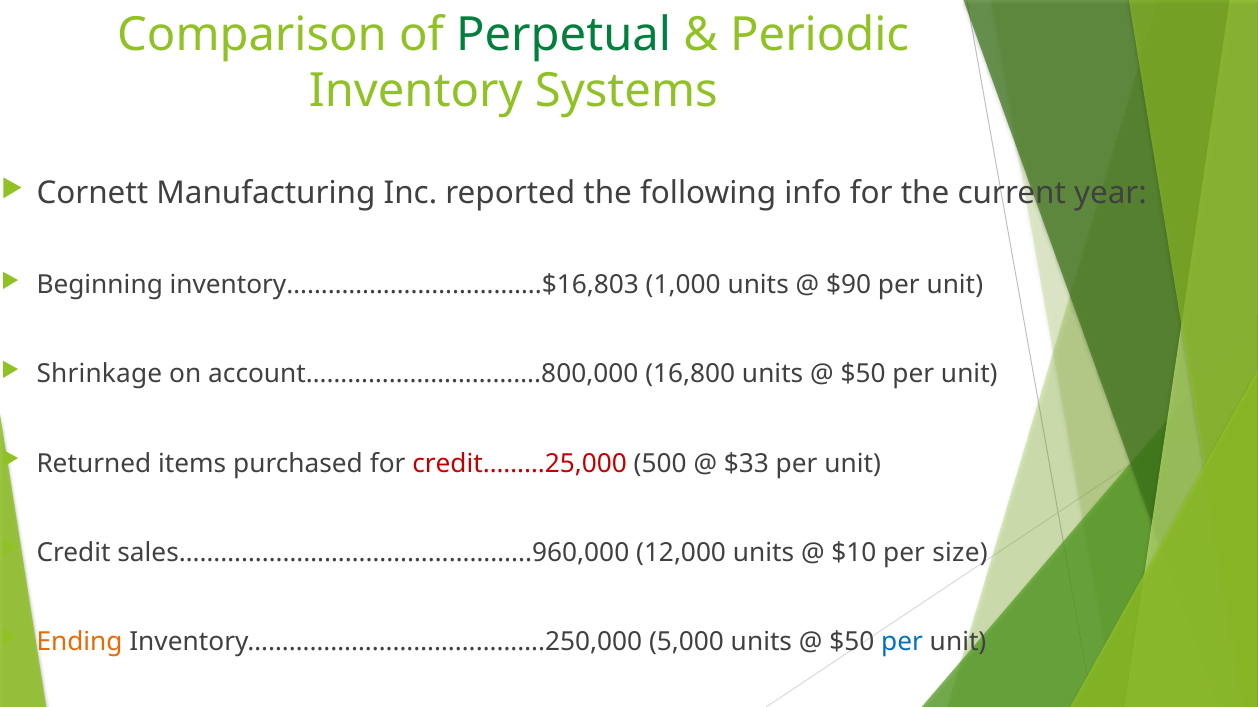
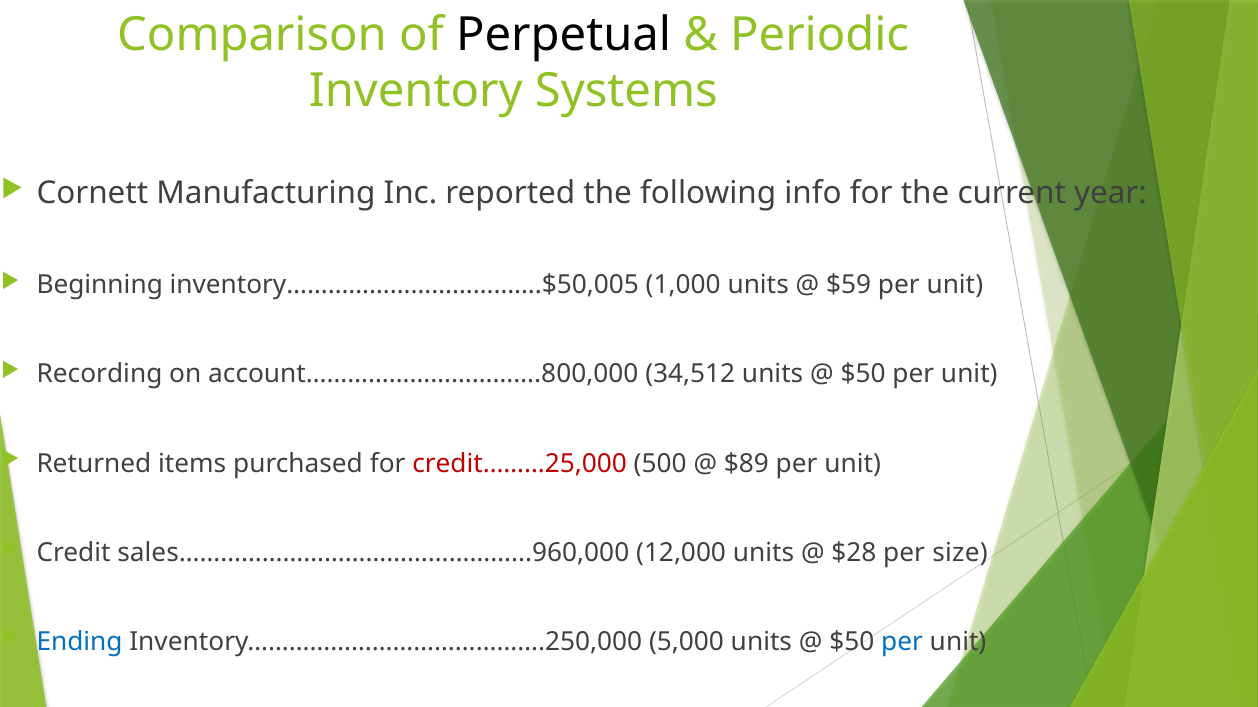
Perpetual colour: green -> black (564, 35)
inventory……………………………….$16,803: inventory……………………………….$16,803 -> inventory……………………………….$50,005 (404, 285)
$90: $90 -> $59 (849, 285)
Shrinkage: Shrinkage -> Recording (99, 375)
16,800: 16,800 -> 34,512 (690, 375)
$33: $33 -> $89 (746, 464)
$10: $10 -> $28 (854, 553)
Ending colour: orange -> blue (80, 642)
